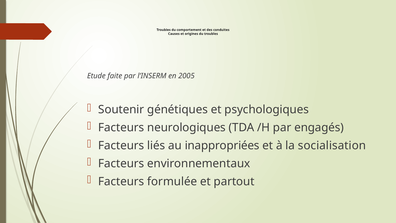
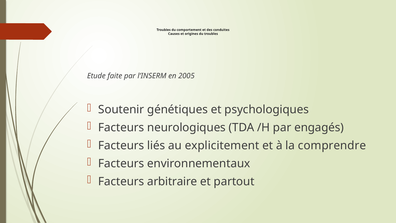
inappropriées: inappropriées -> explicitement (222, 145)
socialisation: socialisation -> comprendre (332, 145)
formulée: formulée -> arbitraire (172, 181)
